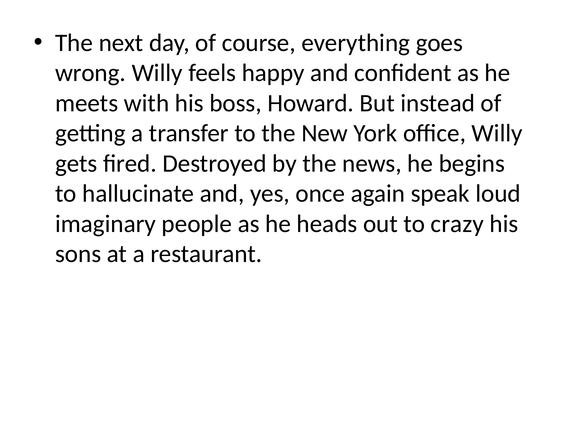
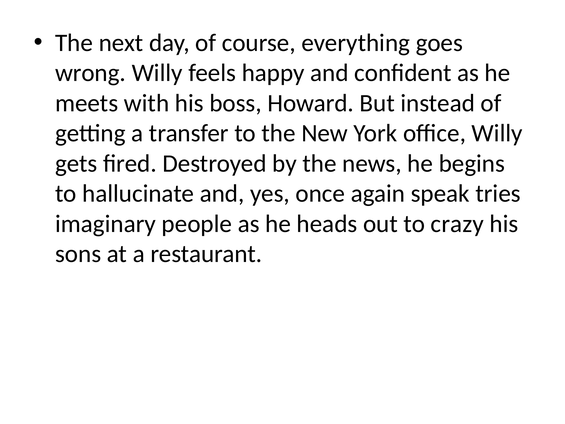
loud: loud -> tries (498, 194)
